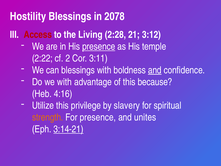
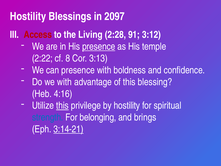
2078: 2078 -> 2097 (115, 16)
21: 21 -> 91 (134, 35)
2: 2 -> 8 (68, 58)
3:11: 3:11 -> 3:13 (98, 58)
can blessings: blessings -> presence (78, 70)
and underline: present -> none (155, 70)
because: because -> blessing (155, 82)
this underline: none -> present (62, 105)
by slavery: slavery -> hostility (127, 105)
strength colour: orange -> blue (48, 117)
For presence: presence -> belonging (98, 117)
unites: unites -> brings (145, 117)
